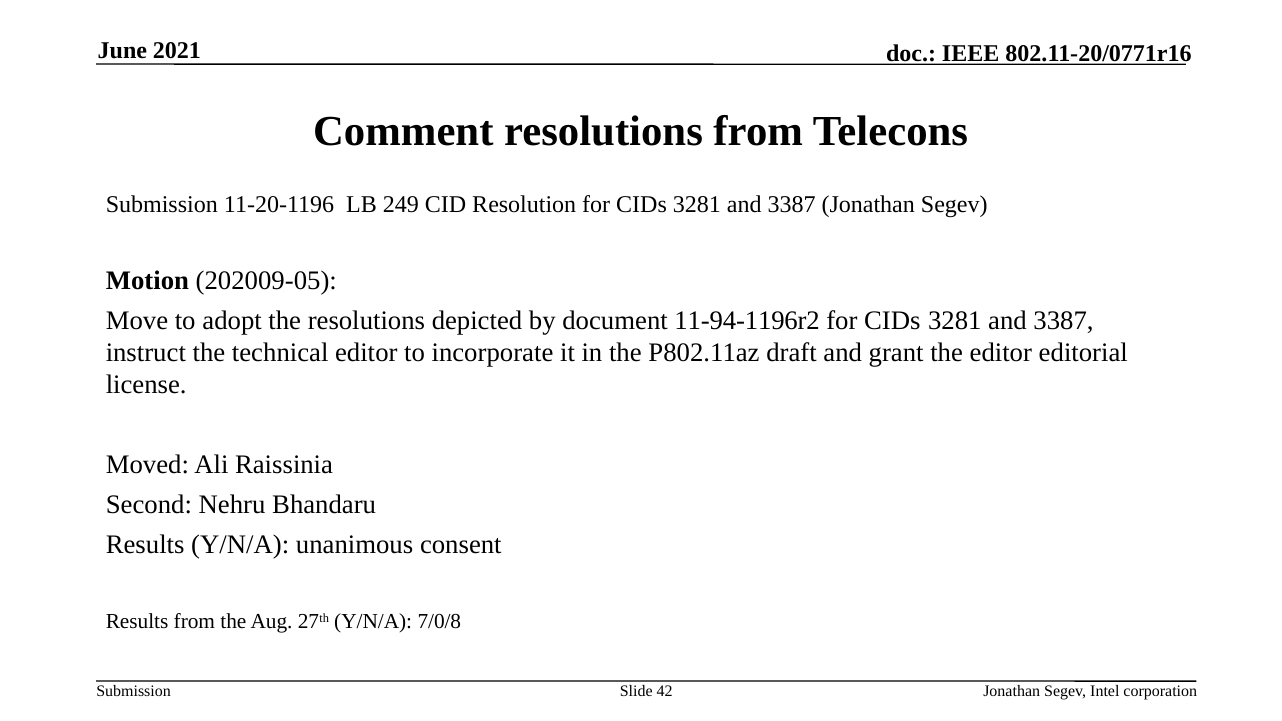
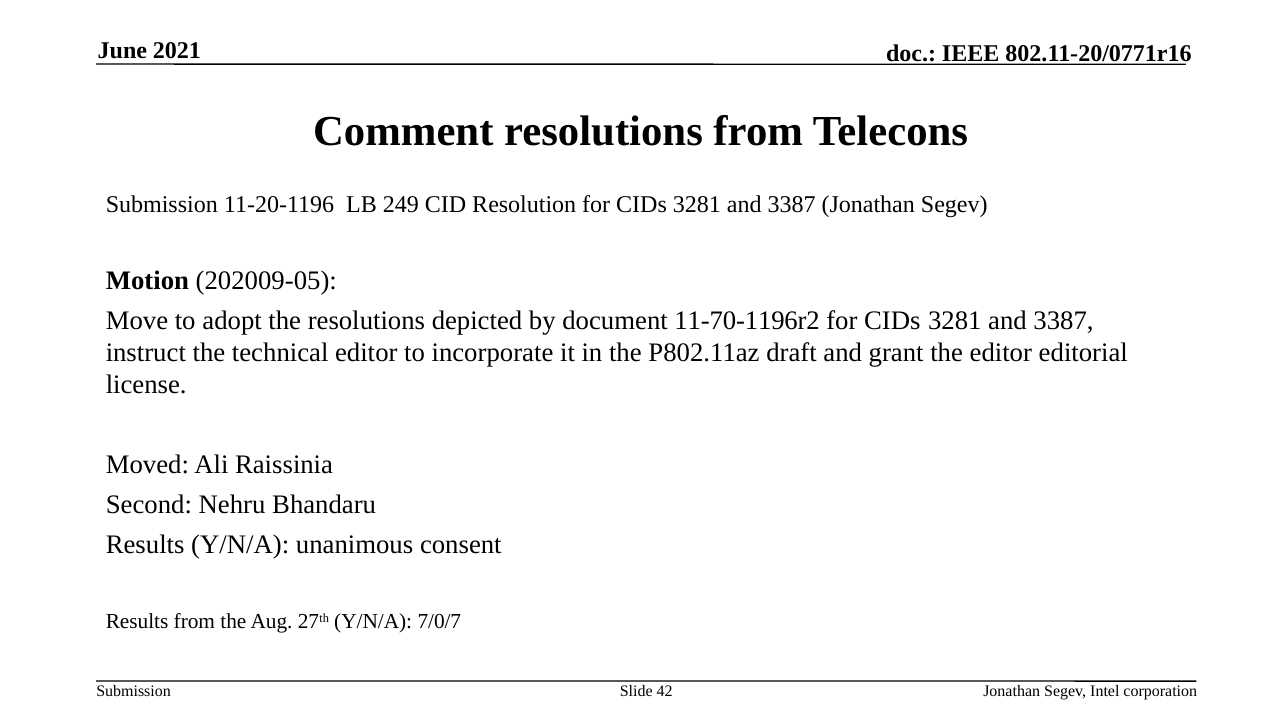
11-94-1196r2: 11-94-1196r2 -> 11-70-1196r2 (747, 321)
7/0/8: 7/0/8 -> 7/0/7 (439, 622)
